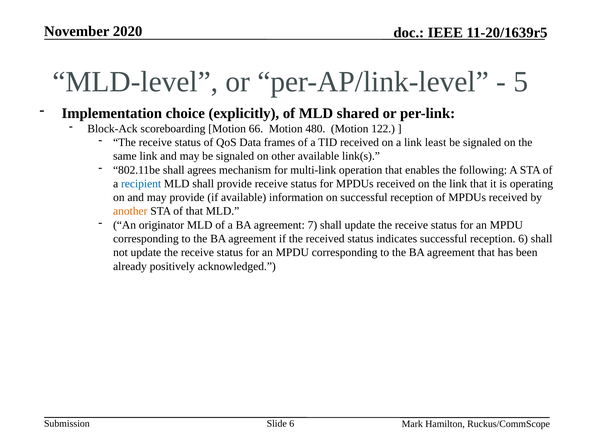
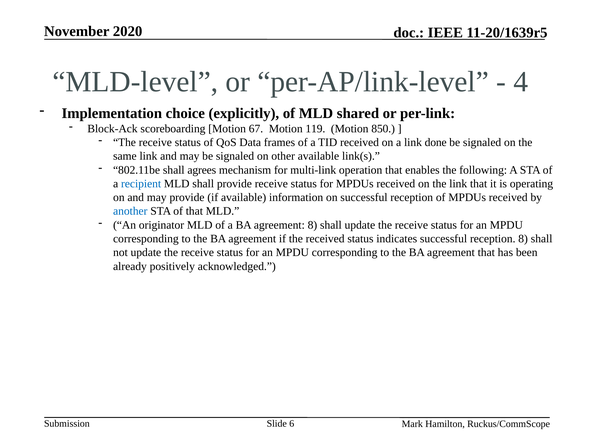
5: 5 -> 4 (521, 82)
66: 66 -> 67 (256, 129)
480: 480 -> 119 (315, 129)
122: 122 -> 850 (383, 129)
least: least -> done (436, 142)
another colour: orange -> blue (130, 211)
agreement 7: 7 -> 8 (312, 225)
reception 6: 6 -> 8 (523, 239)
